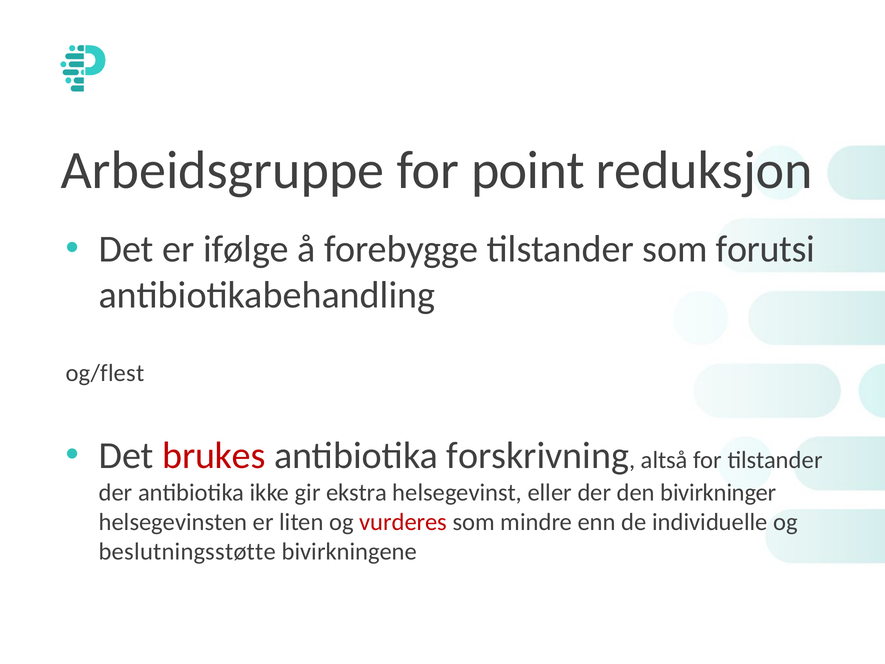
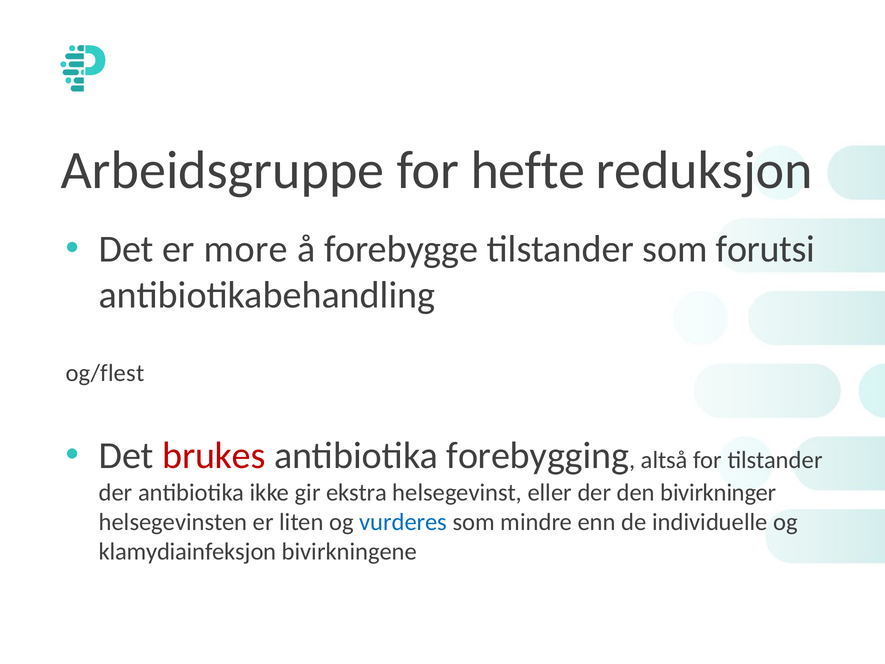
point: point -> hefte (528, 170)
ifølge: ifølge -> more (246, 249)
forskrivning: forskrivning -> forebygging (538, 456)
vurderes colour: red -> blue (403, 522)
beslutningsstøtte: beslutningsstøtte -> klamydiainfeksjon (188, 551)
